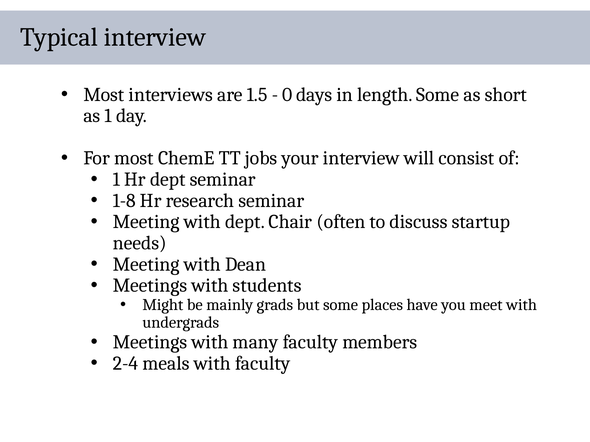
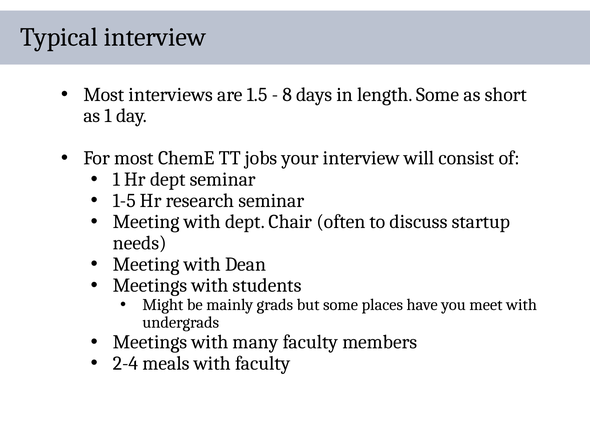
0: 0 -> 8 (287, 95)
1-8: 1-8 -> 1-5 (124, 201)
